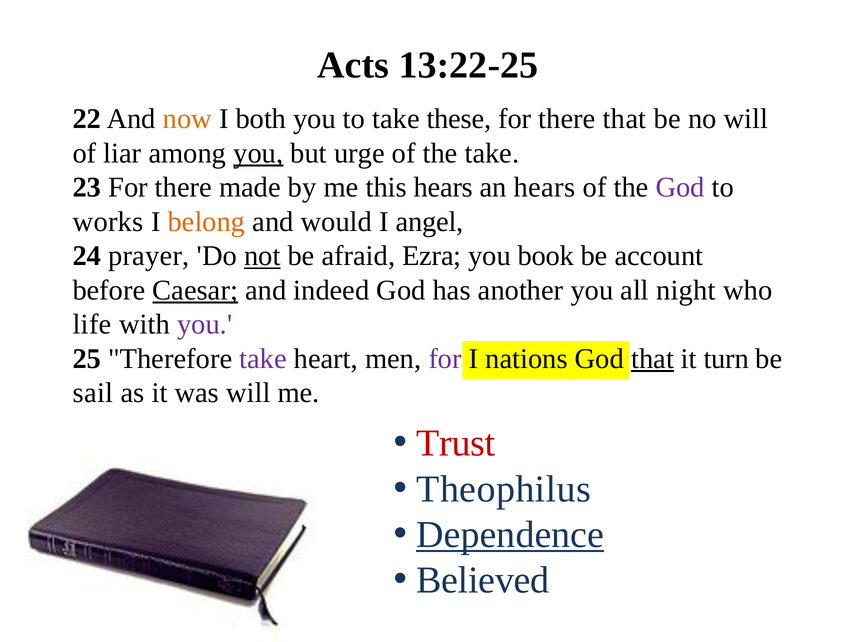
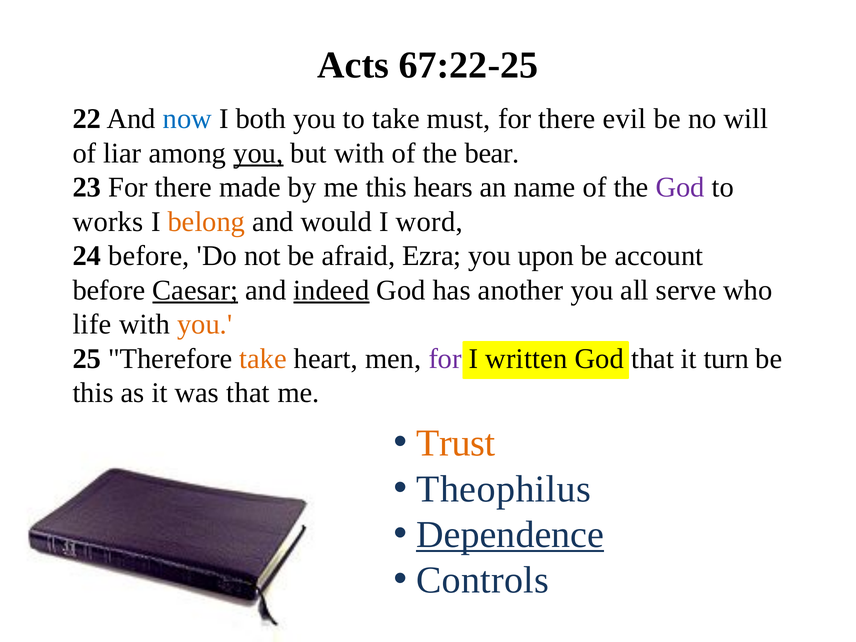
13:22-25: 13:22-25 -> 67:22-25 (468, 65)
now colour: orange -> blue (187, 119)
these: these -> must (459, 119)
there that: that -> evil (625, 119)
but urge: urge -> with (359, 153)
the take: take -> bear (492, 153)
an hears: hears -> name (545, 187)
angel: angel -> word (429, 222)
24 prayer: prayer -> before (149, 256)
not underline: present -> none (262, 256)
book: book -> upon (546, 256)
indeed underline: none -> present (331, 290)
night: night -> serve (686, 290)
you colour: purple -> orange (205, 324)
take colour: purple -> orange (263, 359)
nations: nations -> written (526, 359)
that underline: present -> none (653, 359)
sail: sail -> this (93, 393)
was will: will -> that (248, 393)
Trust colour: red -> orange (456, 443)
Believed: Believed -> Controls (483, 580)
